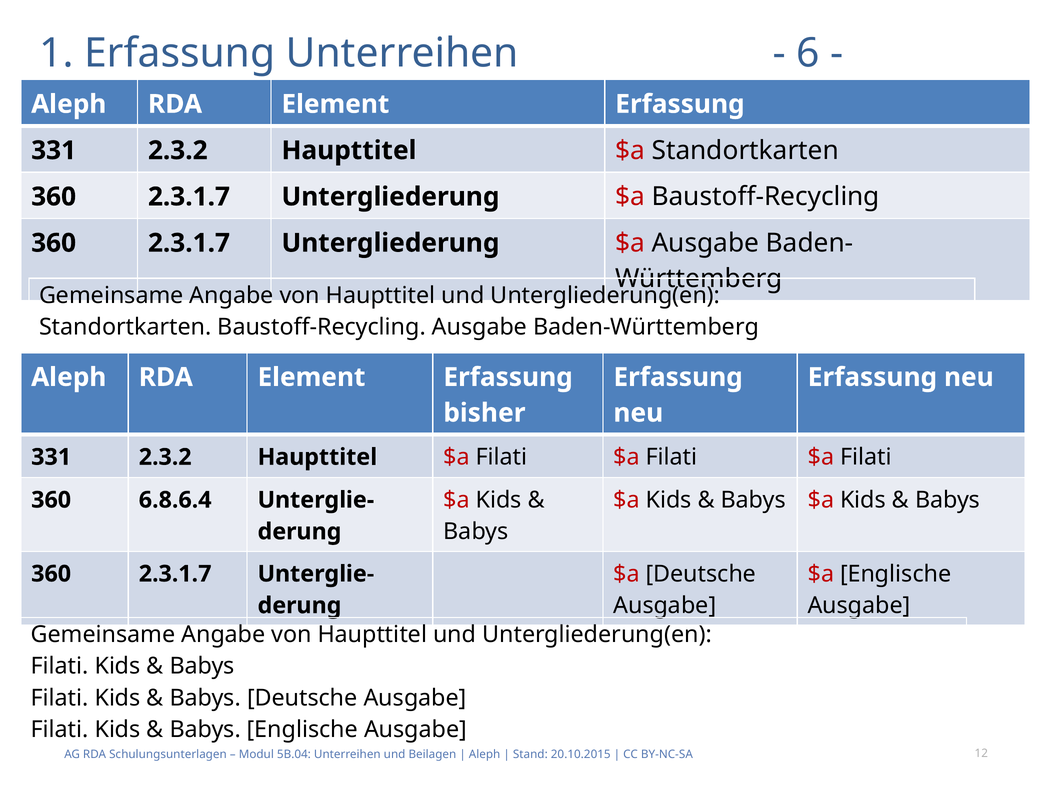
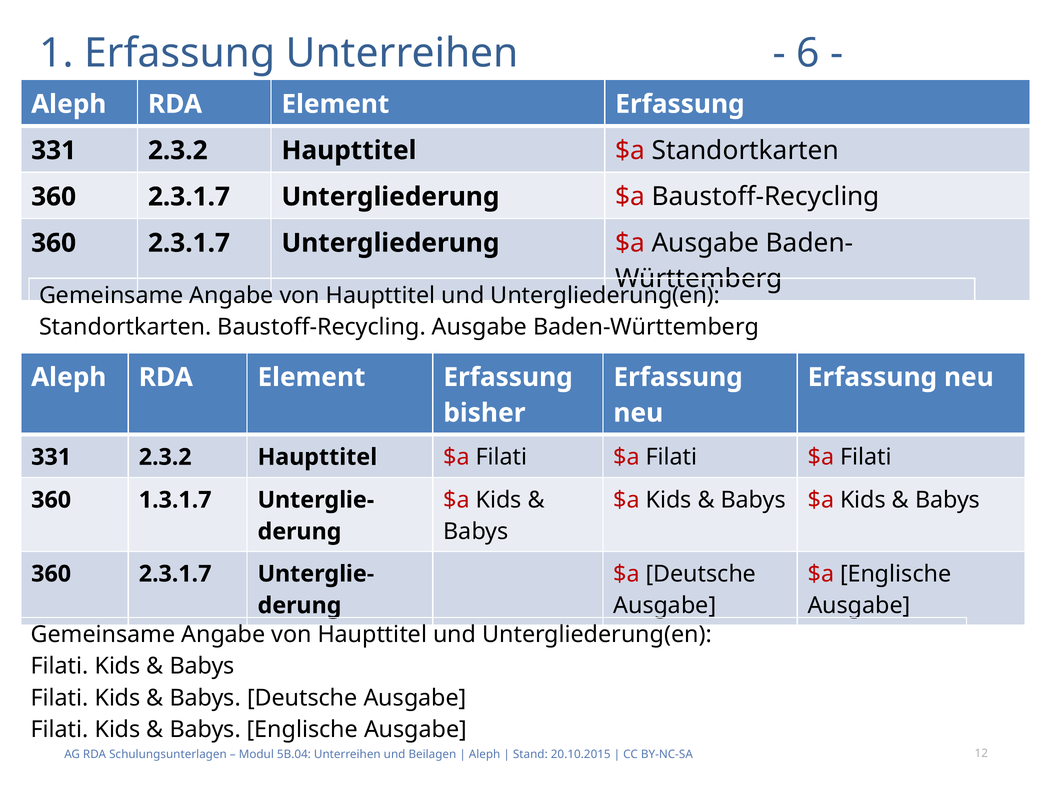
6.8.6.4: 6.8.6.4 -> 1.3.1.7 (175, 500)
